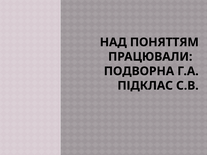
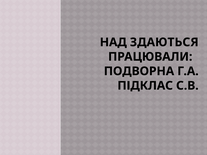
ПОНЯТТЯМ: ПОНЯТТЯМ -> ЗДАЮТЬСЯ (164, 42)
